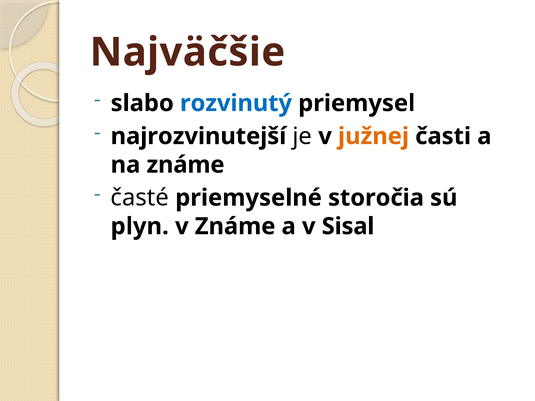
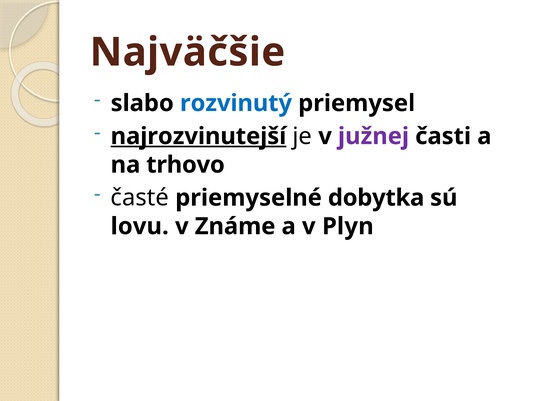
najrozvinutejší underline: none -> present (198, 136)
južnej colour: orange -> purple (374, 136)
na známe: známe -> trhovo (186, 165)
storočia: storočia -> dobytka (376, 198)
plyn: plyn -> lovu (140, 226)
Sisal: Sisal -> Plyn (348, 226)
